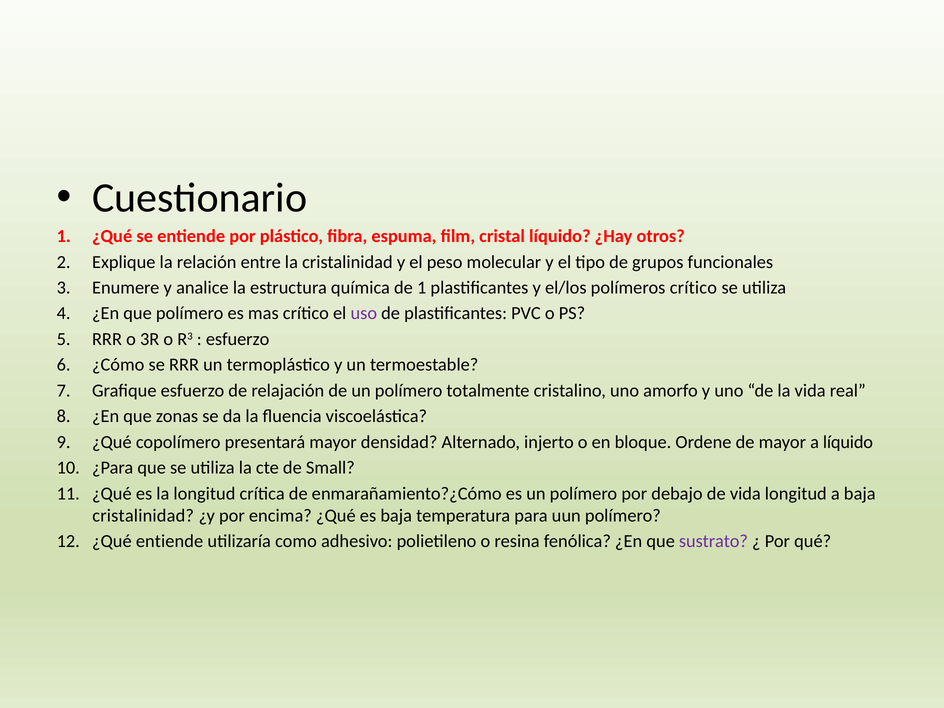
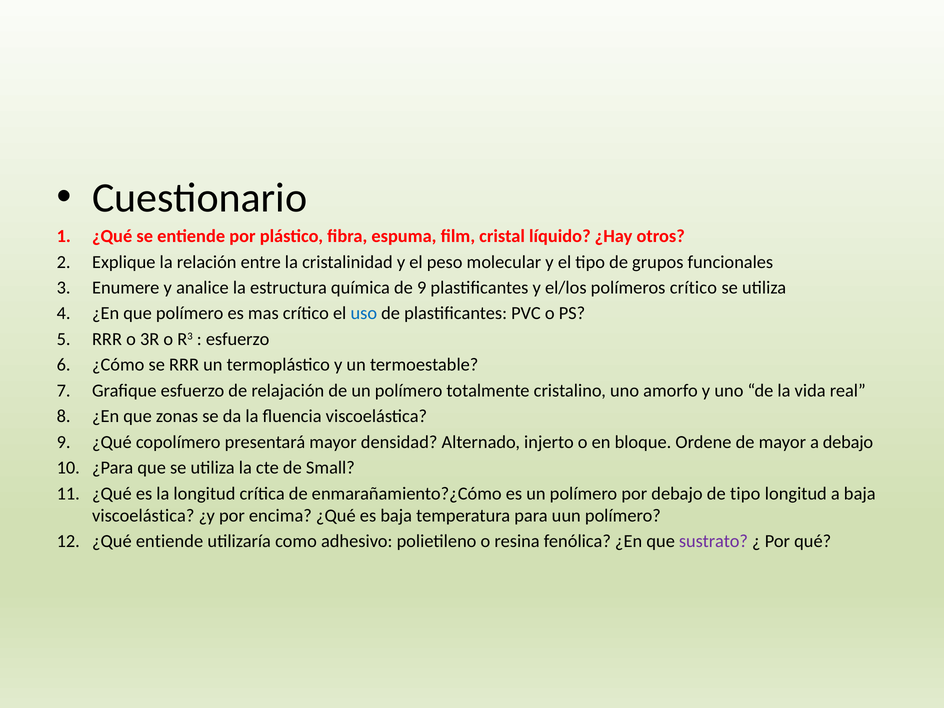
de 1: 1 -> 9 (422, 288)
uso colour: purple -> blue (364, 313)
a líquido: líquido -> debajo (848, 442)
de vida: vida -> tipo (745, 493)
cristalinidad: cristalinidad -> viscoelástica (143, 515)
